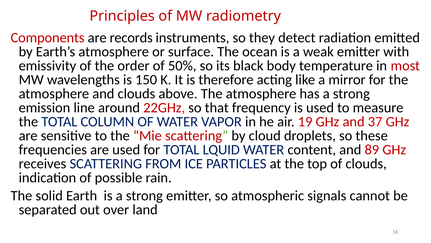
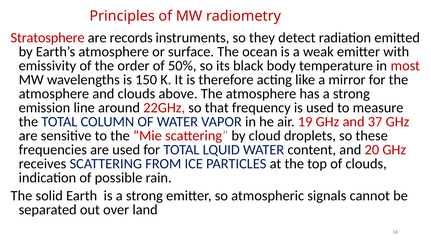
Components: Components -> Stratosphere (48, 38)
89: 89 -> 20 (372, 149)
